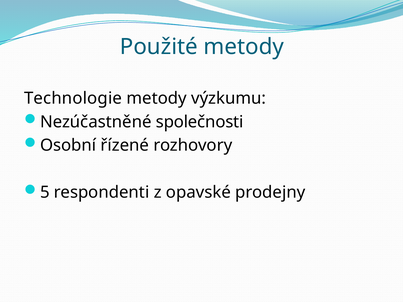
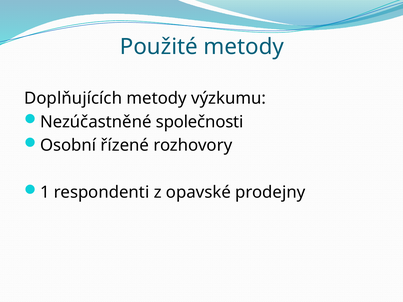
Technologie: Technologie -> Doplňujících (73, 99)
5: 5 -> 1 (45, 193)
